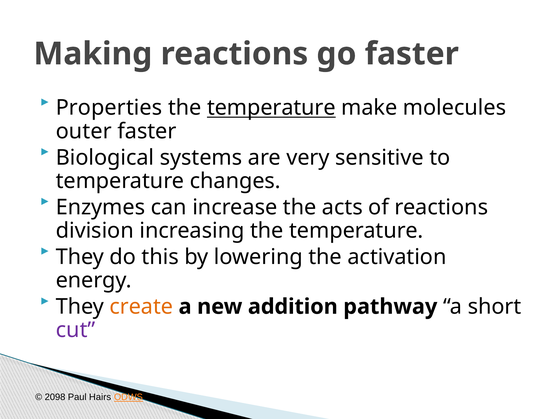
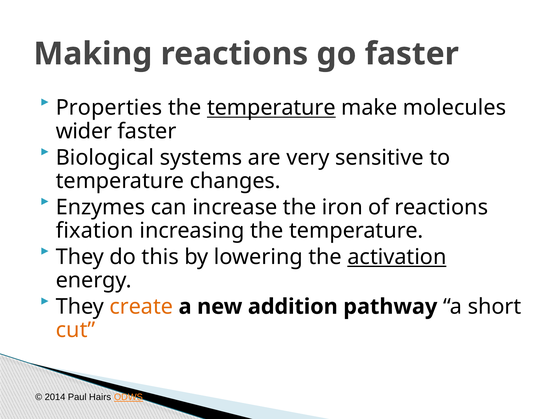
outer: outer -> wider (84, 131)
acts: acts -> iron (342, 207)
division: division -> fixation (95, 230)
activation underline: none -> present (397, 257)
cut colour: purple -> orange (76, 330)
2098: 2098 -> 2014 (55, 397)
